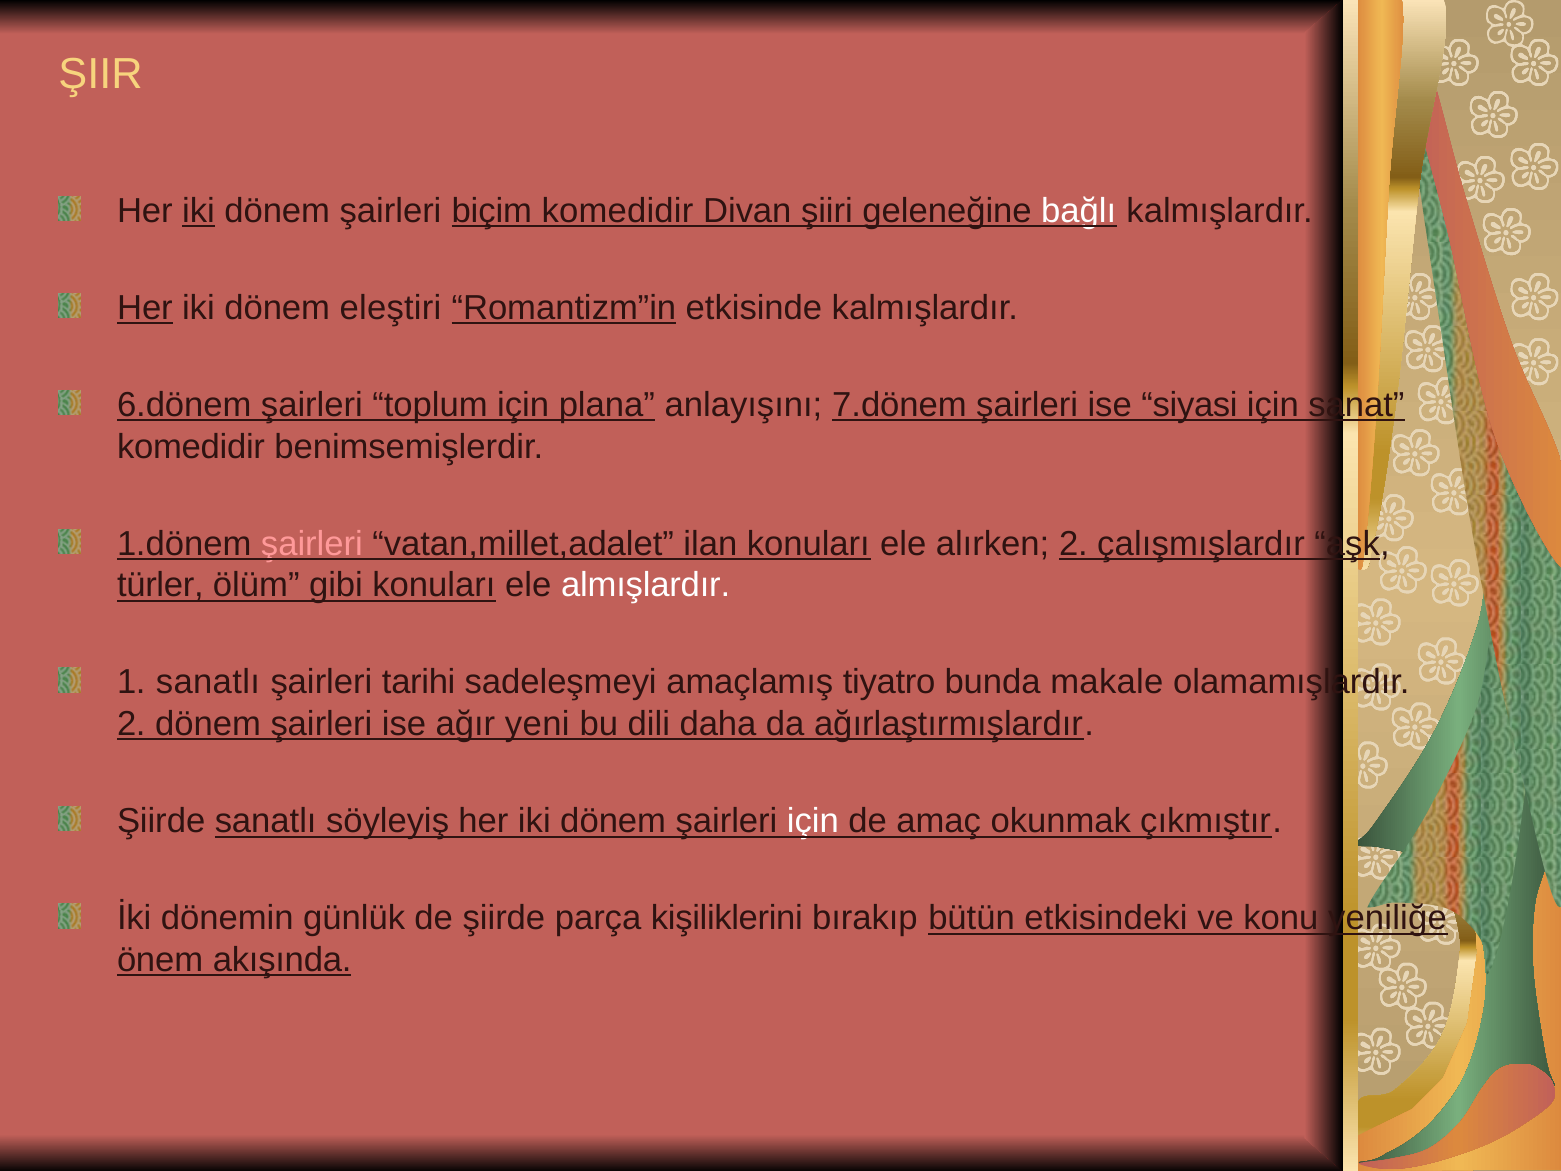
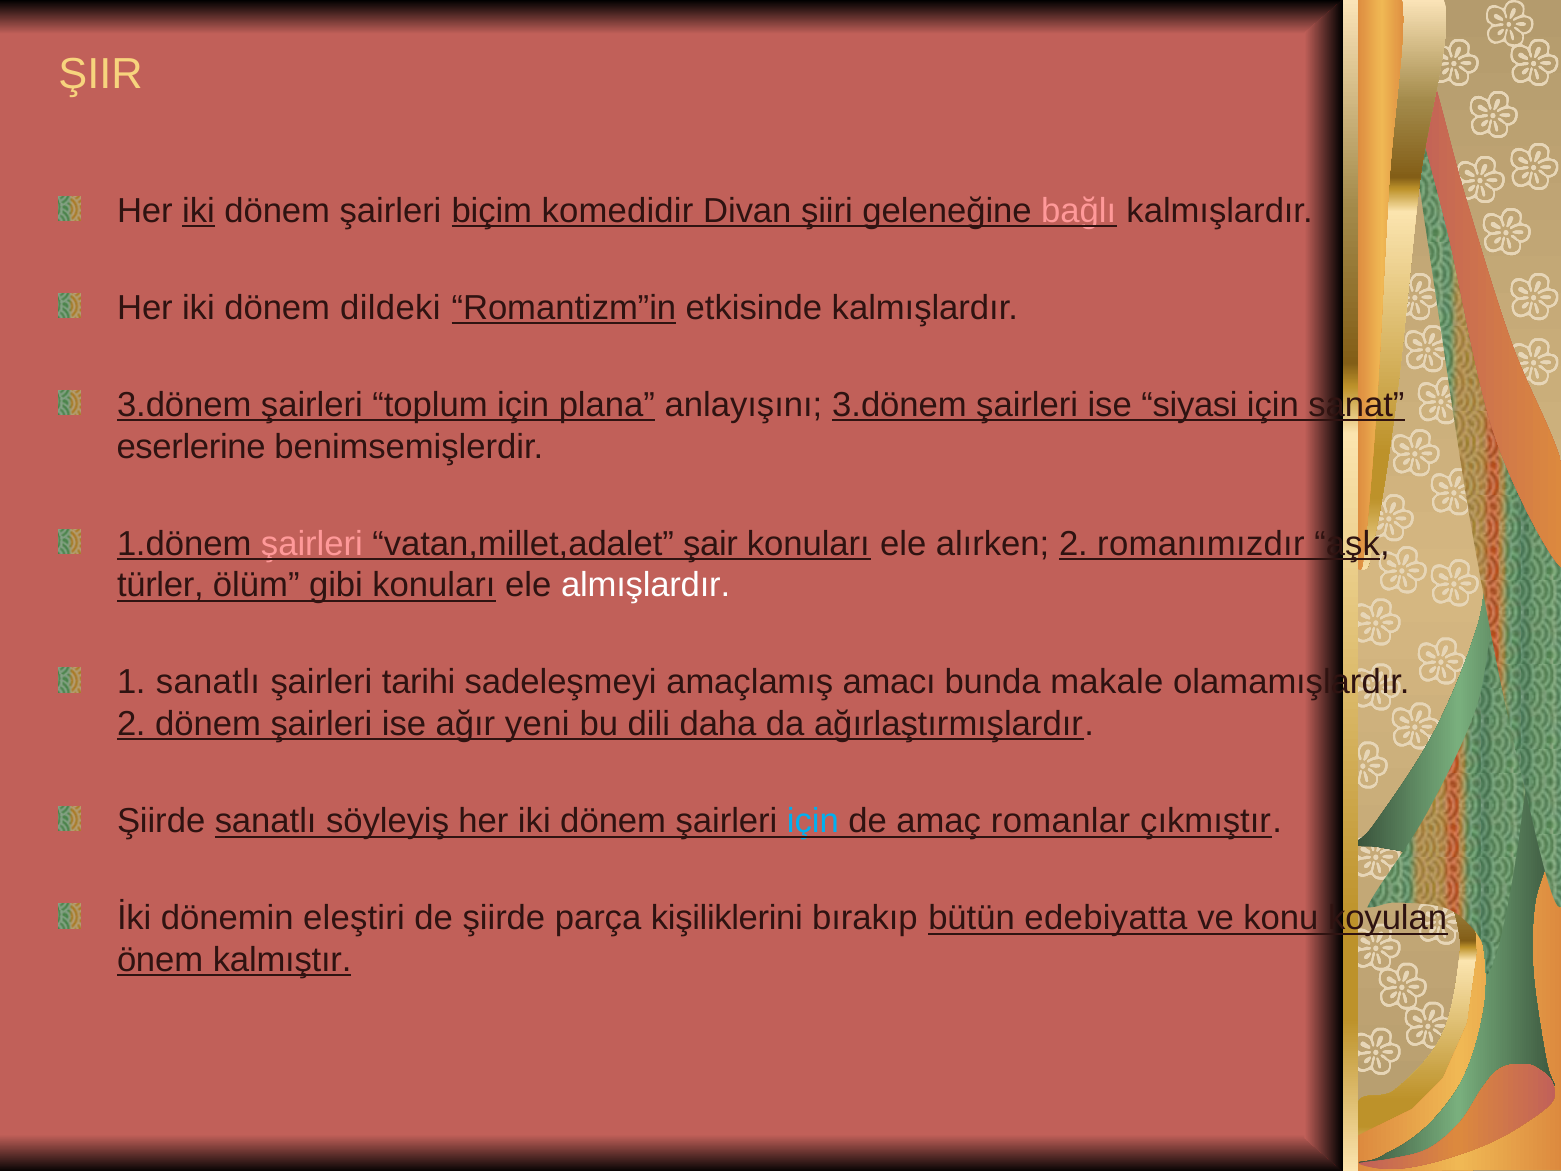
bağlı colour: white -> pink (1079, 211)
Her underline: present -> none (145, 308)
eleştiri: eleştiri -> dildeki (390, 308)
6.dönem: 6.dönem -> 3.dönem (184, 405)
anlayışını 7.dönem: 7.dönem -> 3.dönem (899, 405)
komedidir: komedidir -> eserlerine (191, 447)
ilan: ilan -> şair (711, 544)
çalışmışlardır: çalışmışlardır -> romanımızdır (1201, 544)
tiyatro: tiyatro -> amacı (889, 682)
için colour: white -> light blue (813, 821)
okunmak: okunmak -> romanlar (1061, 821)
günlük: günlük -> eleştiri (354, 918)
etkisindeki: etkisindeki -> edebiyatta (1106, 918)
yeniliğe: yeniliğe -> koyulan (1388, 918)
akışında: akışında -> kalmıştır (282, 960)
